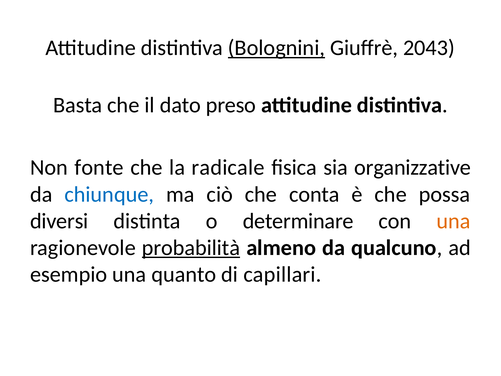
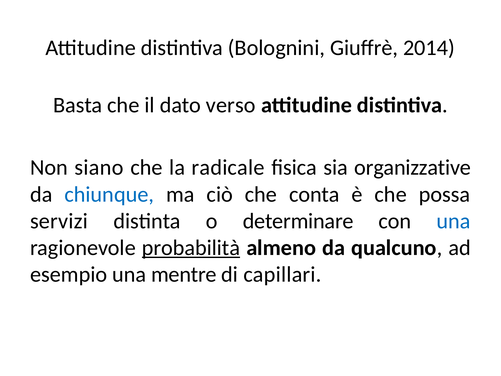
Bolognini underline: present -> none (276, 48)
2043: 2043 -> 2014 (429, 48)
preso: preso -> verso (231, 105)
fonte: fonte -> siano (99, 167)
diversi: diversi -> servizi (59, 221)
una colour: orange -> blue (453, 221)
quanto: quanto -> mentre (184, 274)
